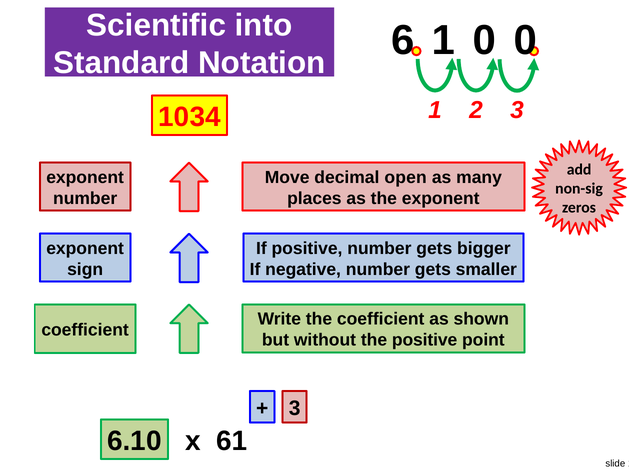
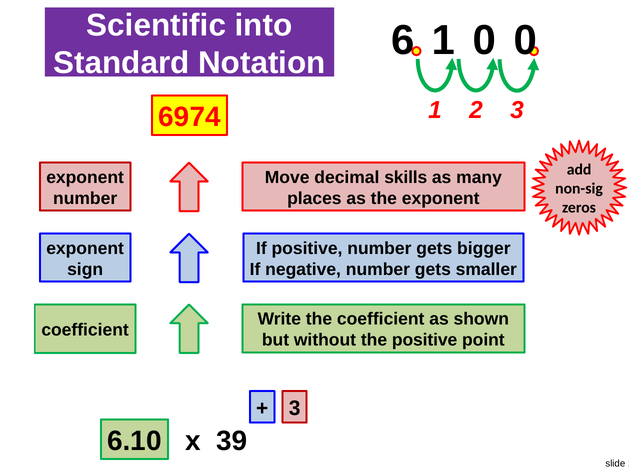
1034: 1034 -> 6974 (190, 117)
open: open -> skills (406, 177)
61: 61 -> 39 (232, 441)
